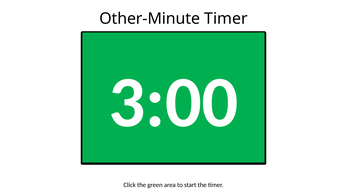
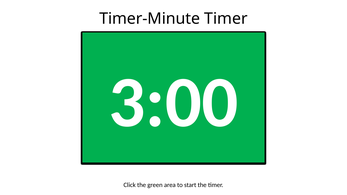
Other-Minute: Other-Minute -> Timer-Minute (150, 19)
